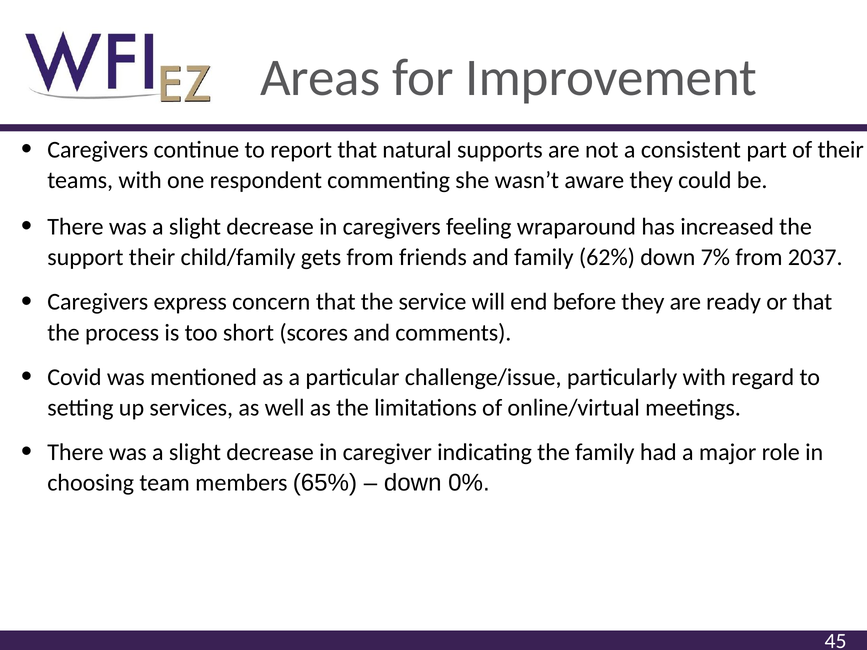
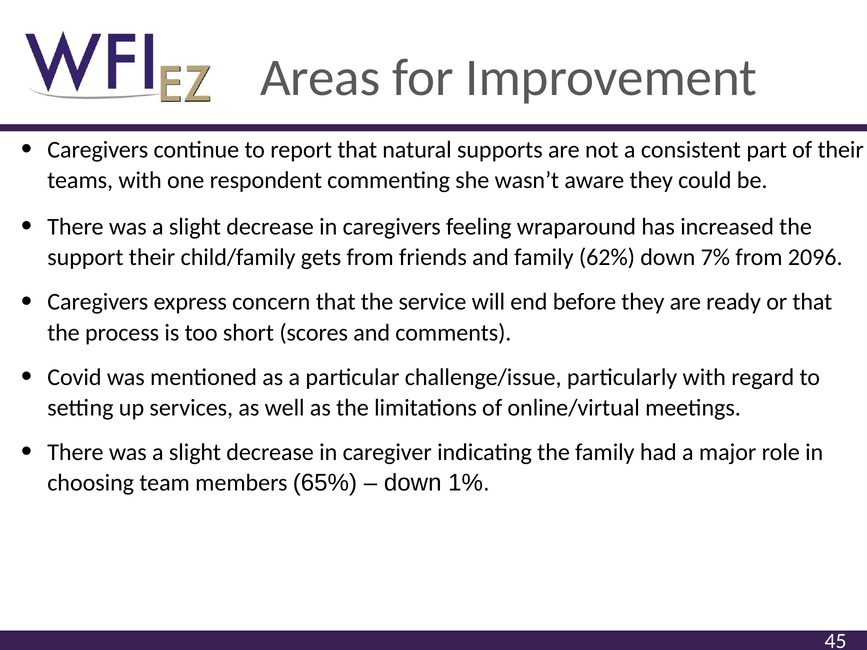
2037: 2037 -> 2096 (815, 258)
0%: 0% -> 1% (469, 483)
